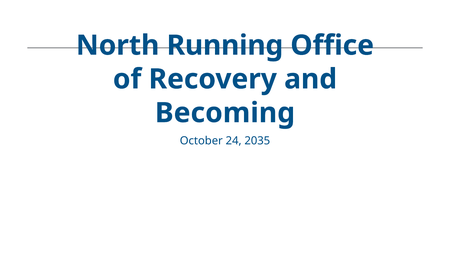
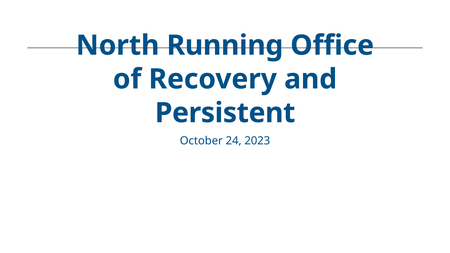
Becoming: Becoming -> Persistent (225, 113)
2035: 2035 -> 2023 (257, 141)
